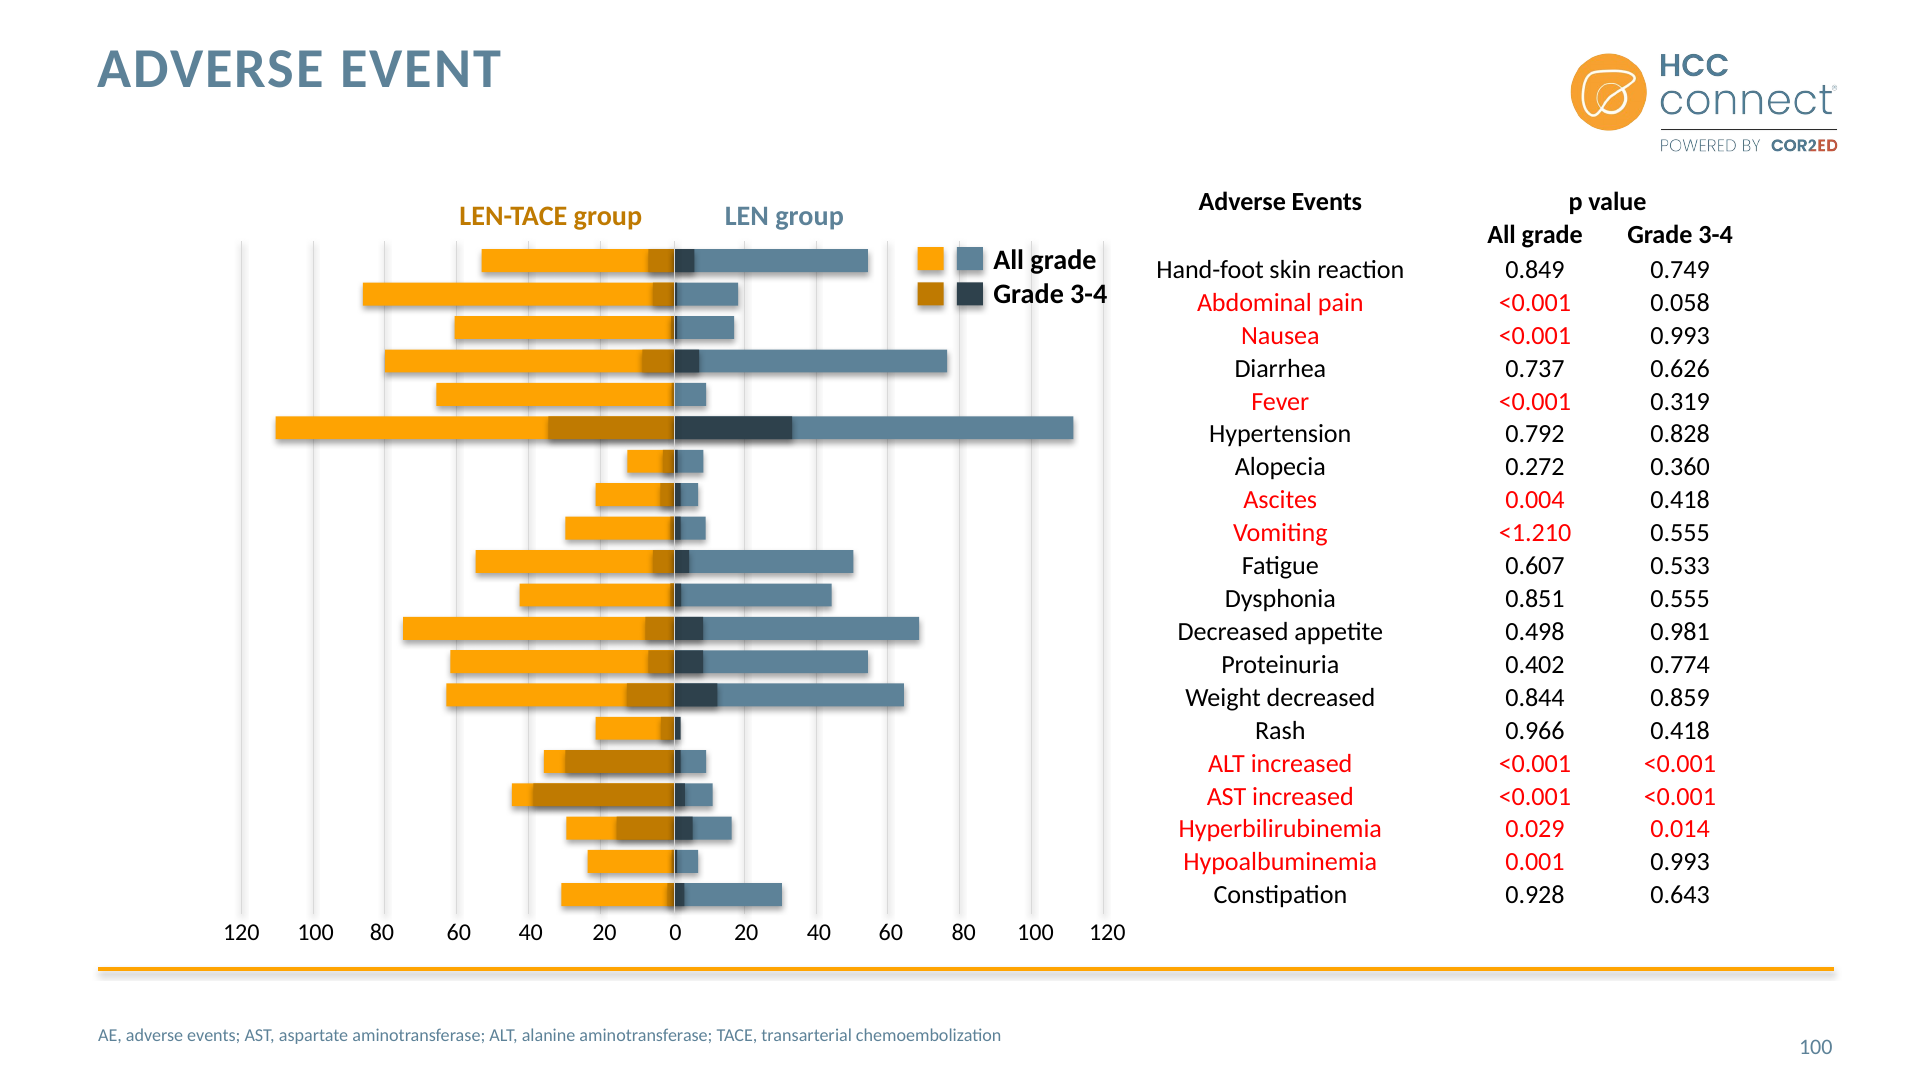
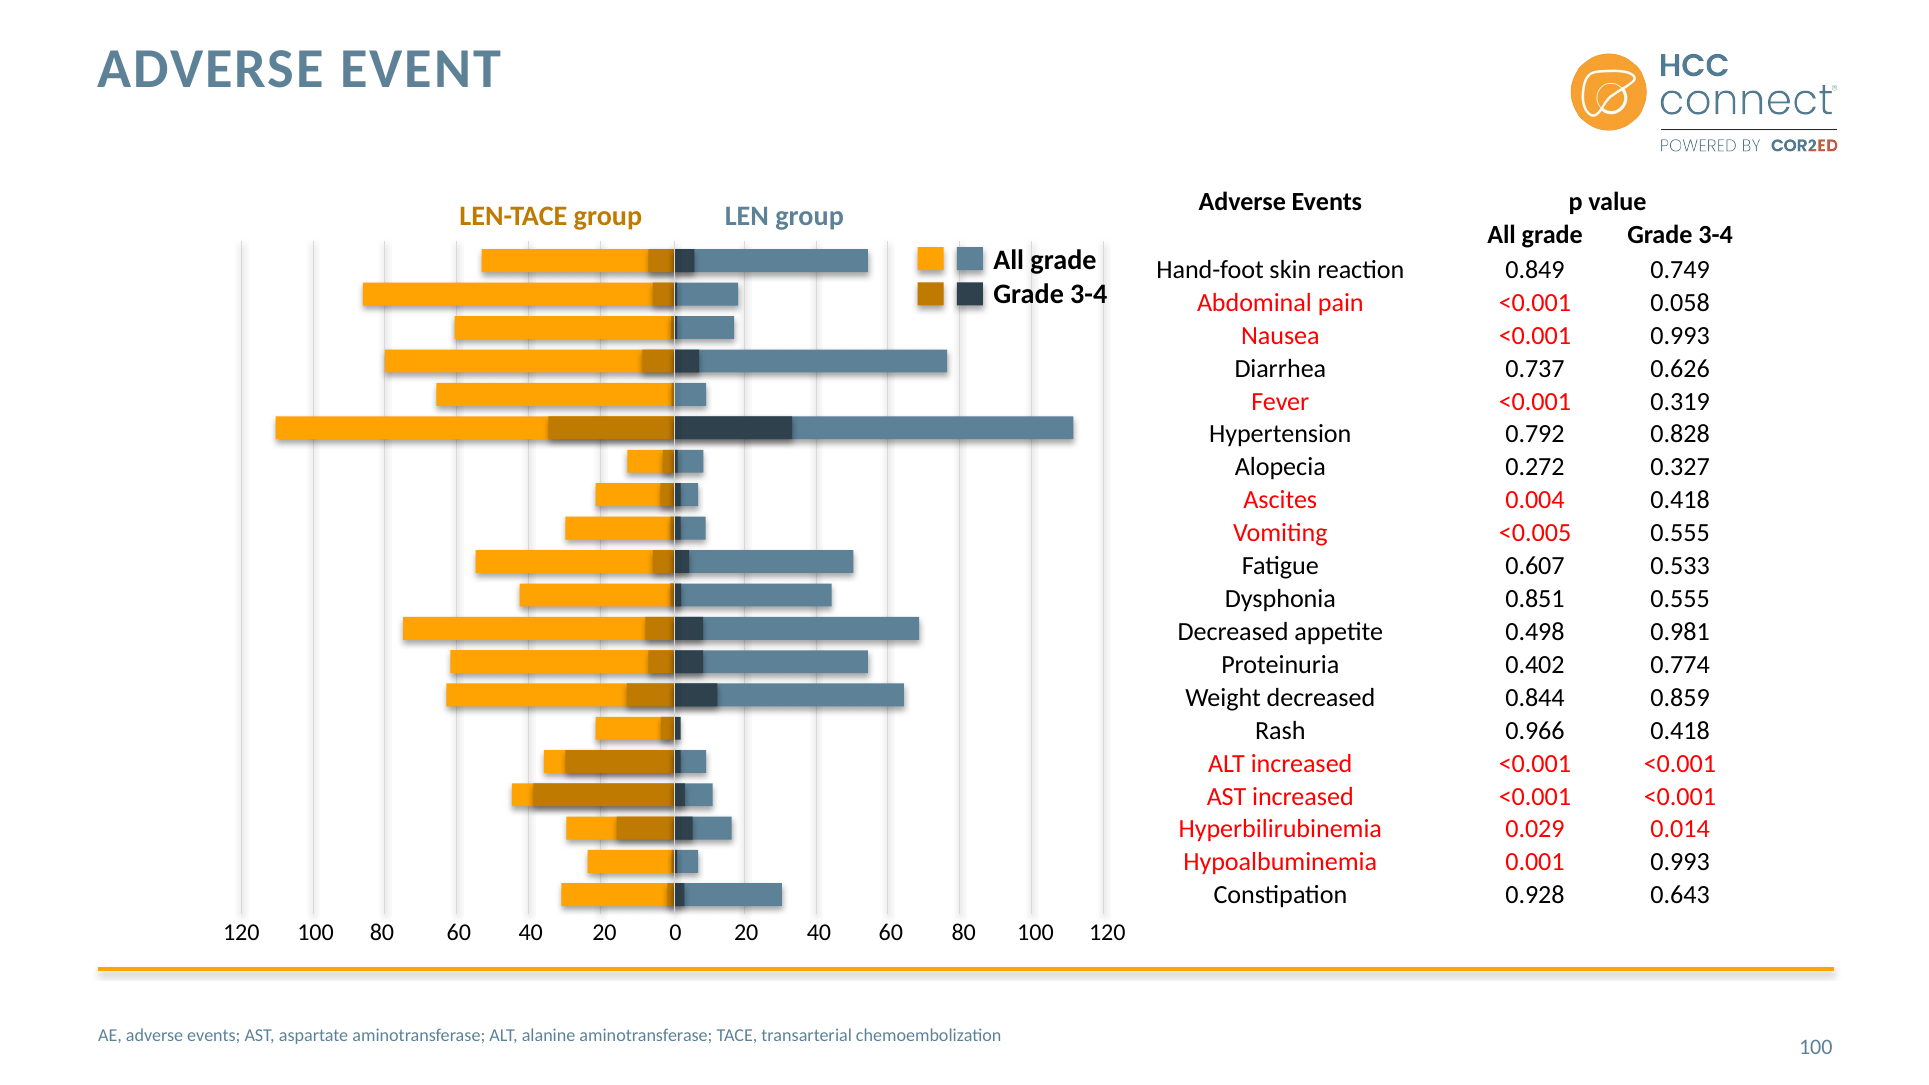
0.360: 0.360 -> 0.327 (1680, 467)
<1.210: <1.210 -> <0.005 (1535, 533)
